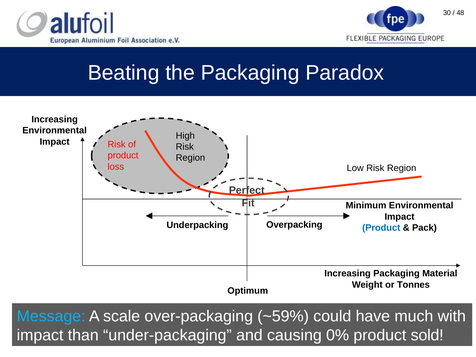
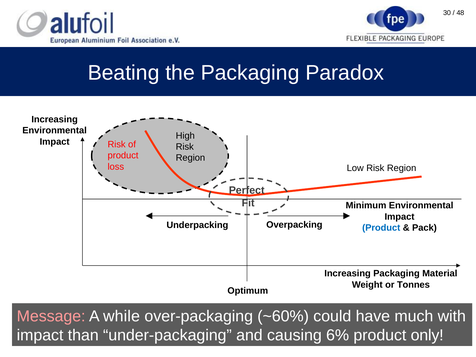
Message colour: light blue -> pink (51, 316)
scale: scale -> while (122, 316)
~59%: ~59% -> ~60% (283, 316)
0%: 0% -> 6% (338, 335)
sold: sold -> only (427, 335)
